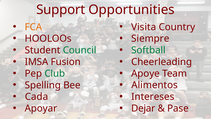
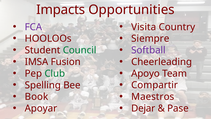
Support: Support -> Impacts (61, 10)
FCA colour: orange -> purple (33, 27)
Softball colour: green -> purple (148, 50)
Apoye: Apoye -> Apoyo (146, 73)
Alimentos: Alimentos -> Compartir (155, 85)
Intereses: Intereses -> Maestros (153, 97)
Cada: Cada -> Book (37, 97)
